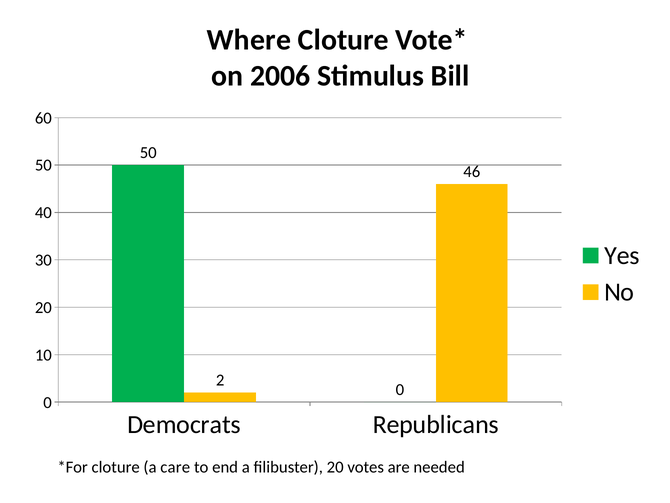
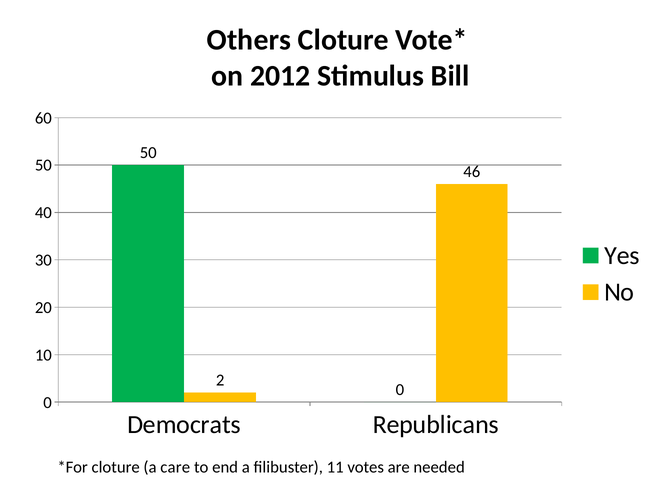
Where: Where -> Others (249, 40)
2006: 2006 -> 2012 (280, 76)
filibuster 20: 20 -> 11 (335, 467)
